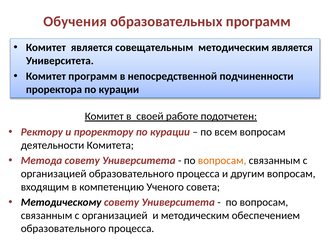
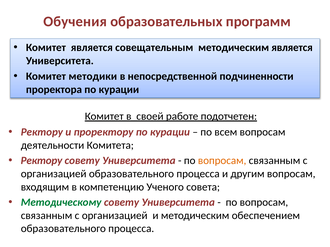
Комитет программ: программ -> методики (93, 76)
Метода: Метода -> Ректору (42, 161)
Методическому colour: black -> green (61, 203)
